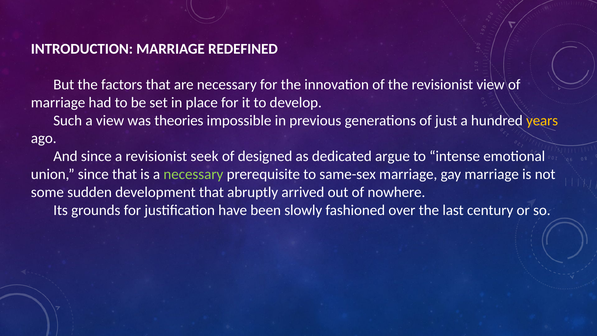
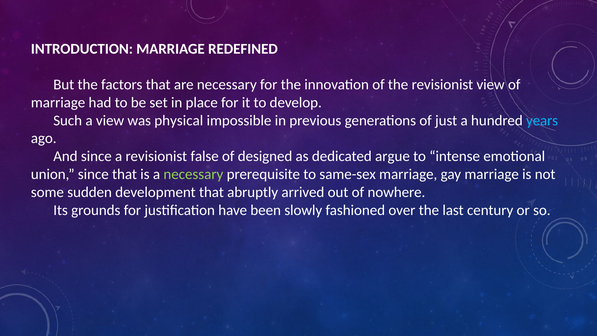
theories: theories -> physical (179, 120)
years colour: yellow -> light blue (542, 120)
seek: seek -> false (205, 156)
